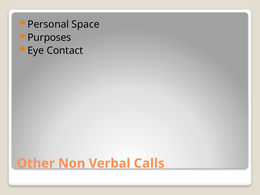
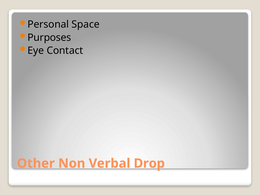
Calls: Calls -> Drop (149, 163)
